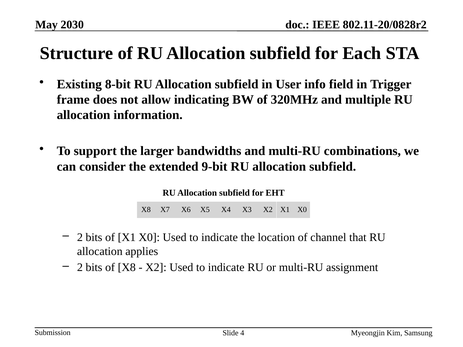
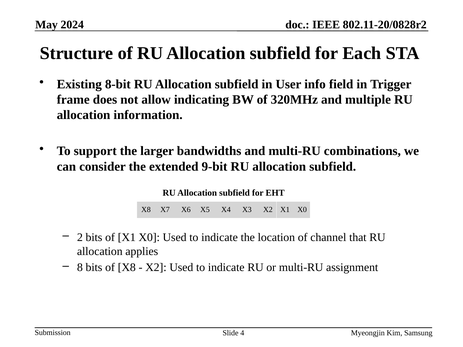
2030: 2030 -> 2024 (72, 25)
2: 2 -> 8 (80, 268)
